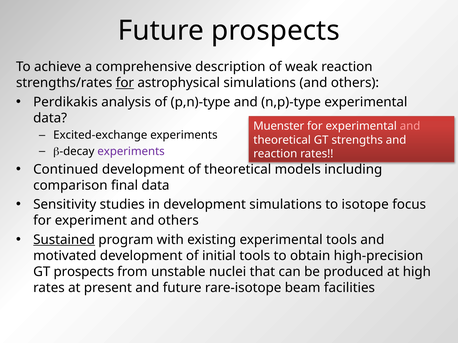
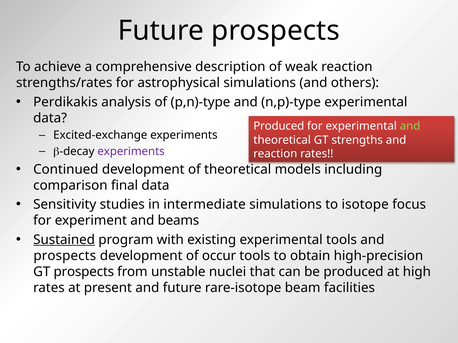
for underline: present -> none (125, 83)
Muenster: Muenster -> Produced (279, 126)
and colour: pink -> light green (410, 126)
in development: development -> intermediate (205, 205)
experiment and others: others -> beams (178, 221)
motivated: motivated -> prospects (65, 256)
initial: initial -> occur (219, 256)
